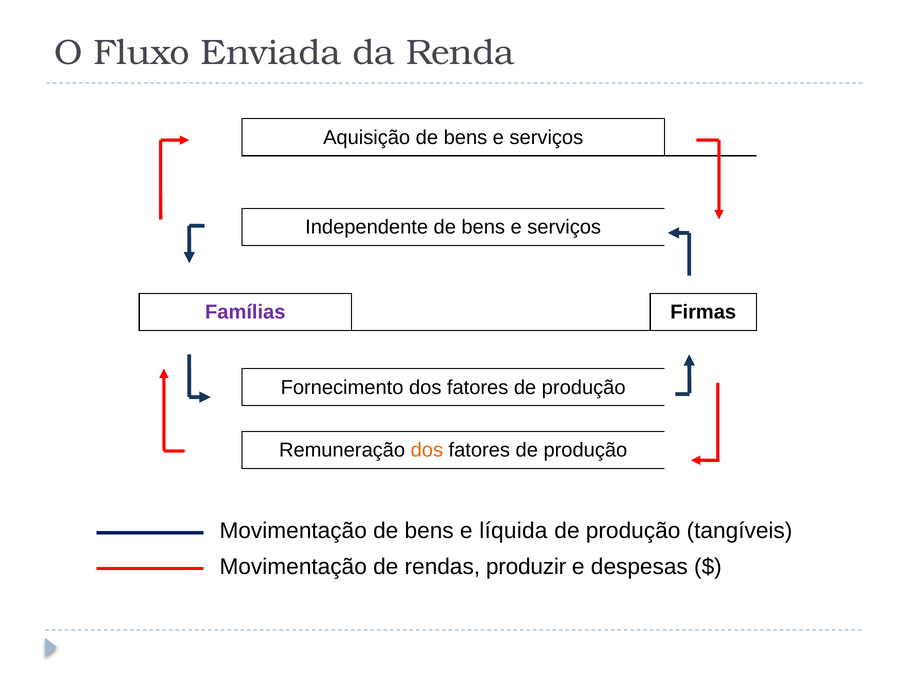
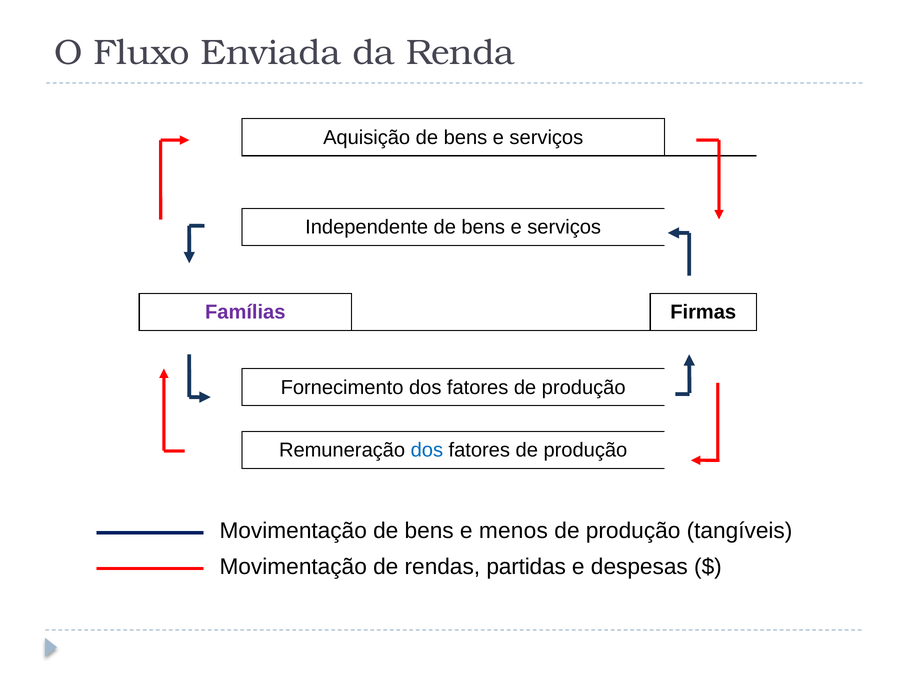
dos colour: orange -> blue (427, 450)
líquida: líquida -> menos (513, 531)
produzir: produzir -> partidas (526, 567)
